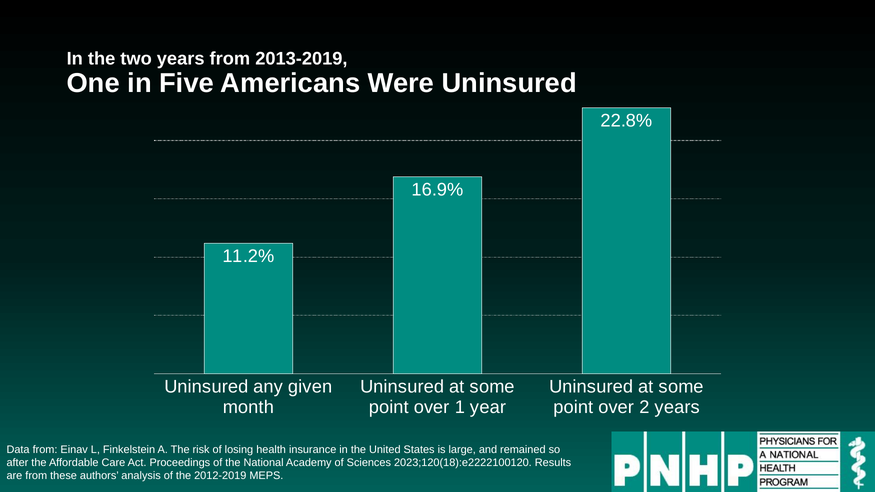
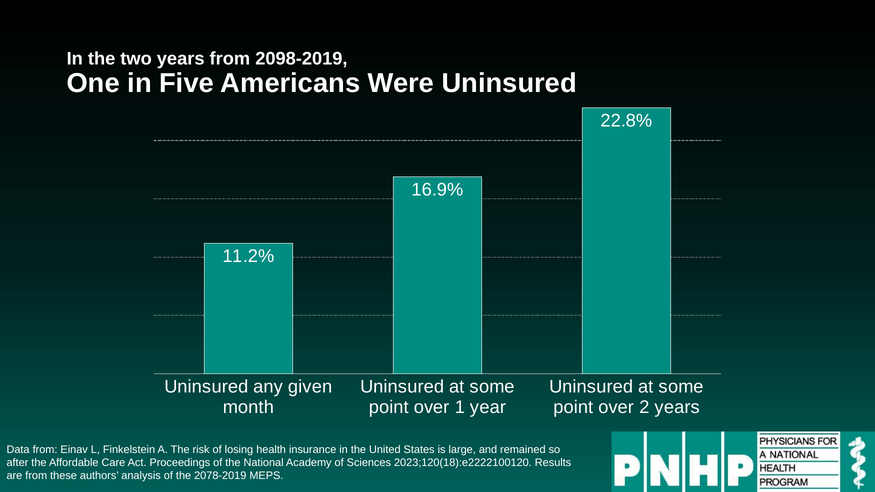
2013-2019: 2013-2019 -> 2098-2019 (301, 59)
2012-2019: 2012-2019 -> 2078-2019 (220, 476)
